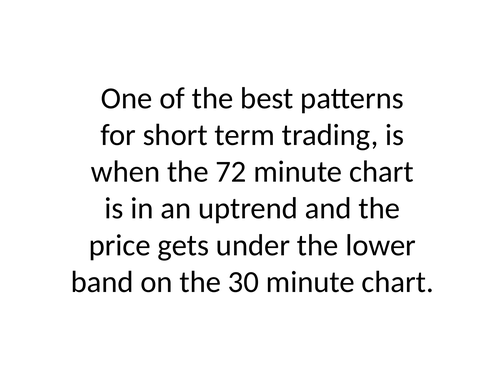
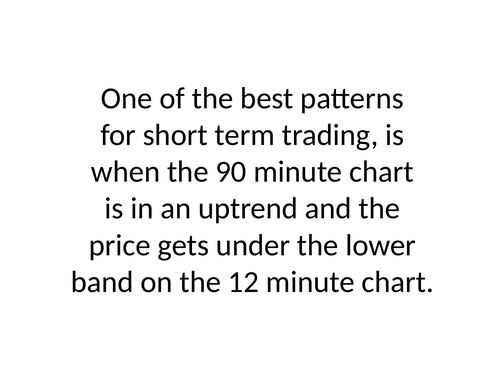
72: 72 -> 90 (231, 172)
30: 30 -> 12 (243, 282)
